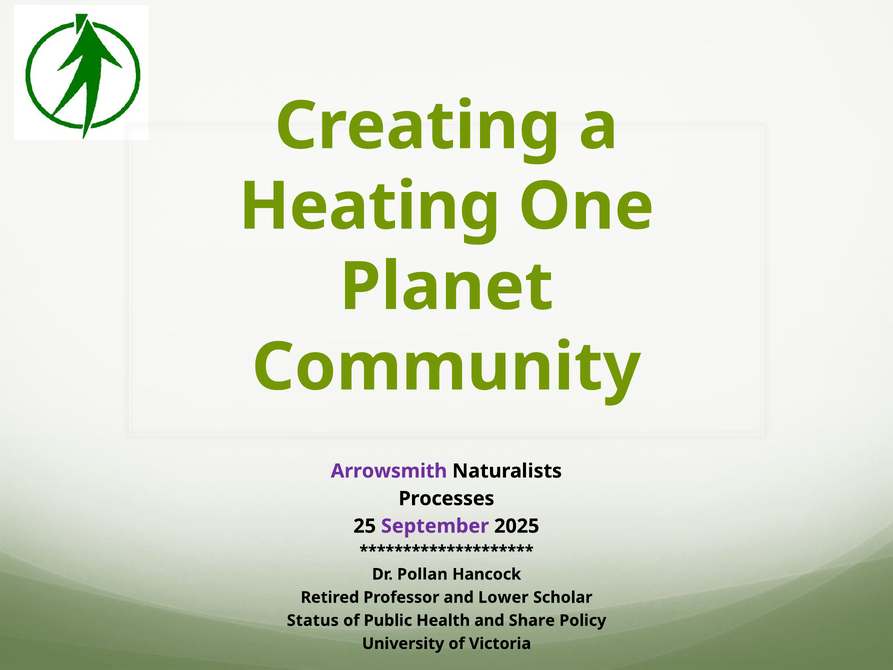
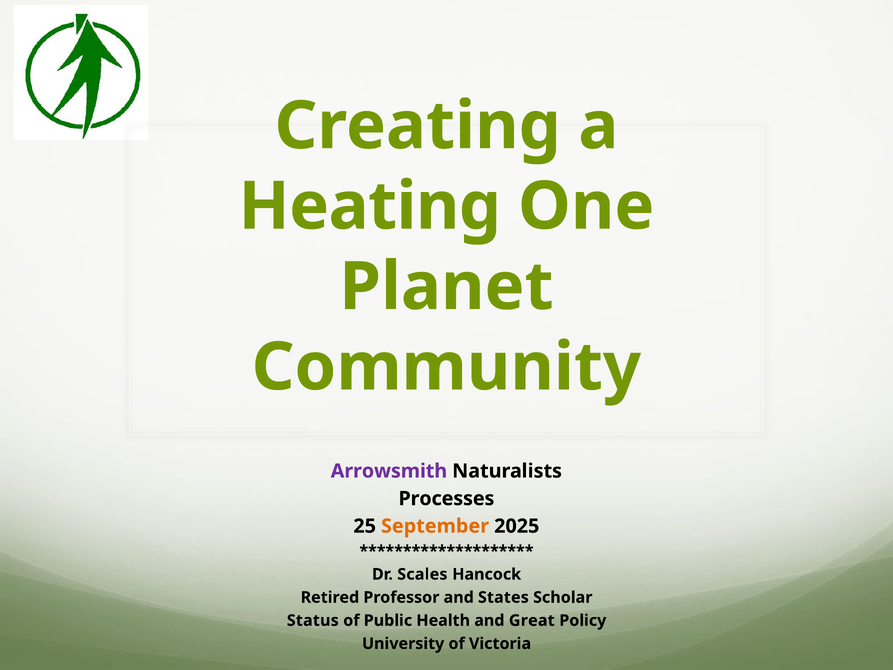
September colour: purple -> orange (435, 526)
Pollan: Pollan -> Scales (422, 574)
Lower: Lower -> States (503, 597)
Share: Share -> Great (532, 620)
